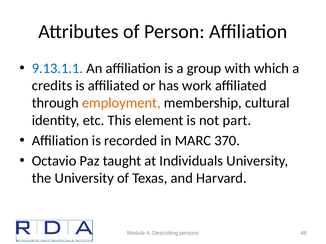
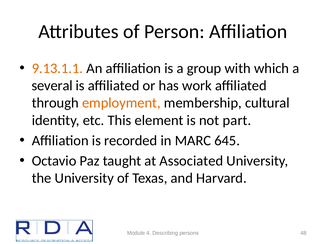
9.13.1.1 colour: blue -> orange (57, 68)
credits: credits -> several (52, 86)
370: 370 -> 645 (227, 141)
Individuals: Individuals -> Associated (191, 161)
